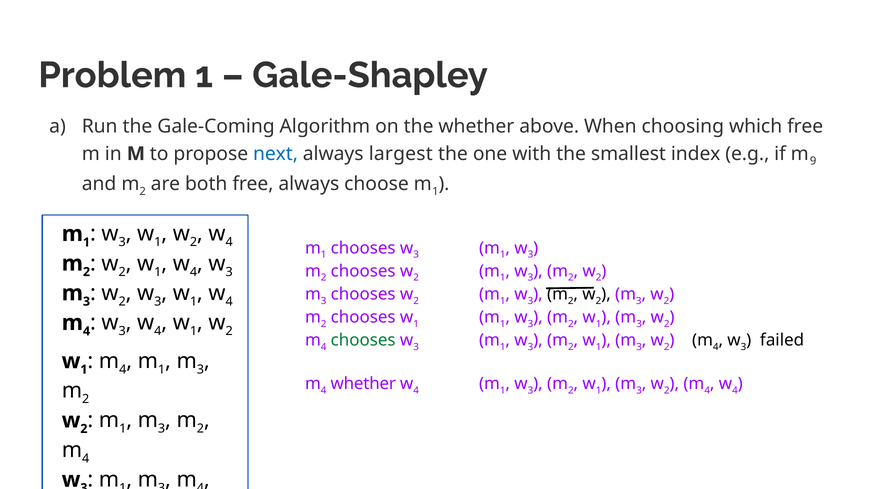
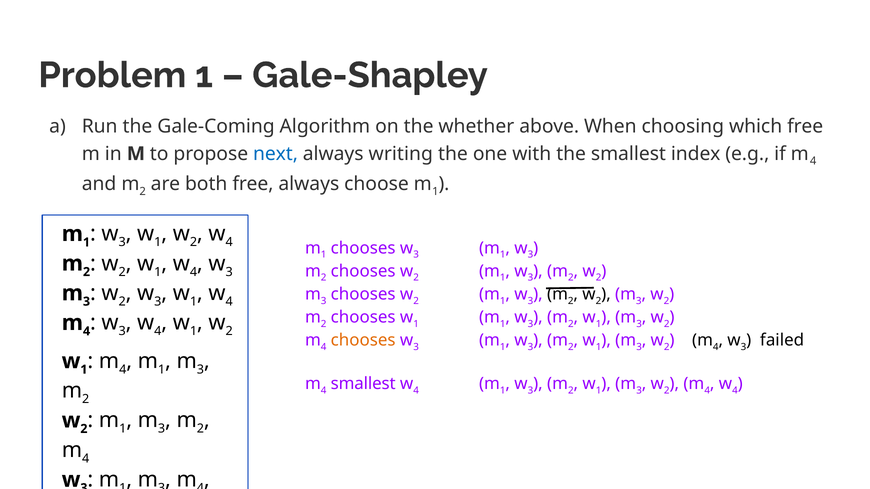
largest: largest -> writing (401, 154)
if m 9: 9 -> 4 (813, 161)
chooses colour: green -> orange (363, 341)
whether: whether -> smallest (363, 384)
